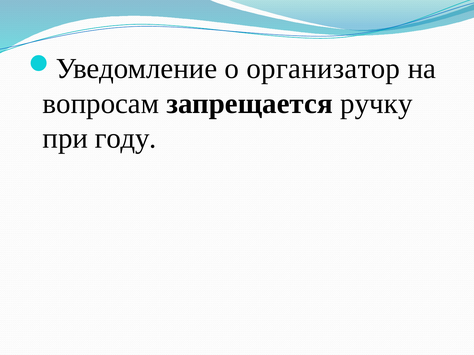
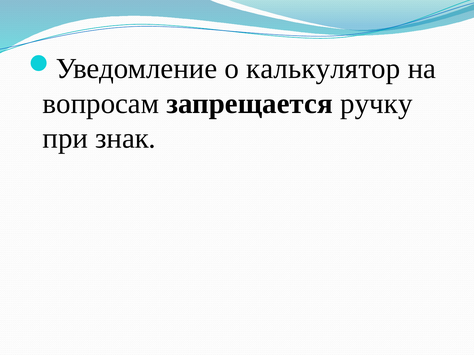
организатор: организатор -> калькулятор (323, 69)
году: году -> знак (126, 138)
